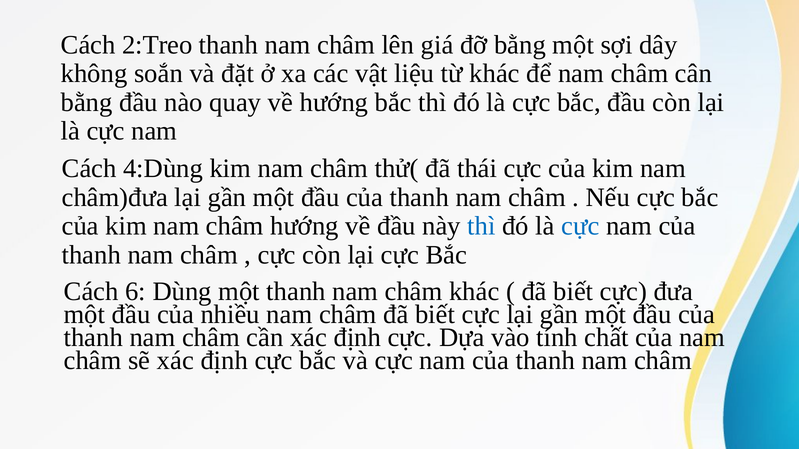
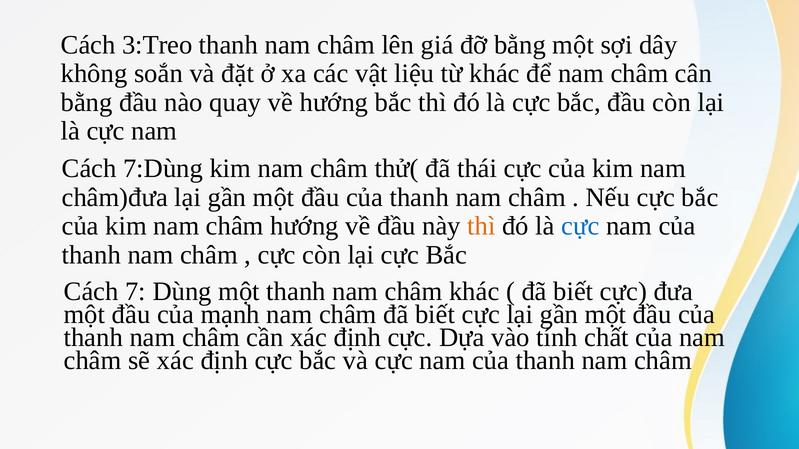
2:Treo: 2:Treo -> 3:Treo (157, 45)
4:Dùng: 4:Dùng -> 7:Dùng (163, 169)
thì colour: blue -> orange (481, 226)
6: 6 -> 7 (136, 292)
nhiều: nhiều -> mạnh (230, 315)
